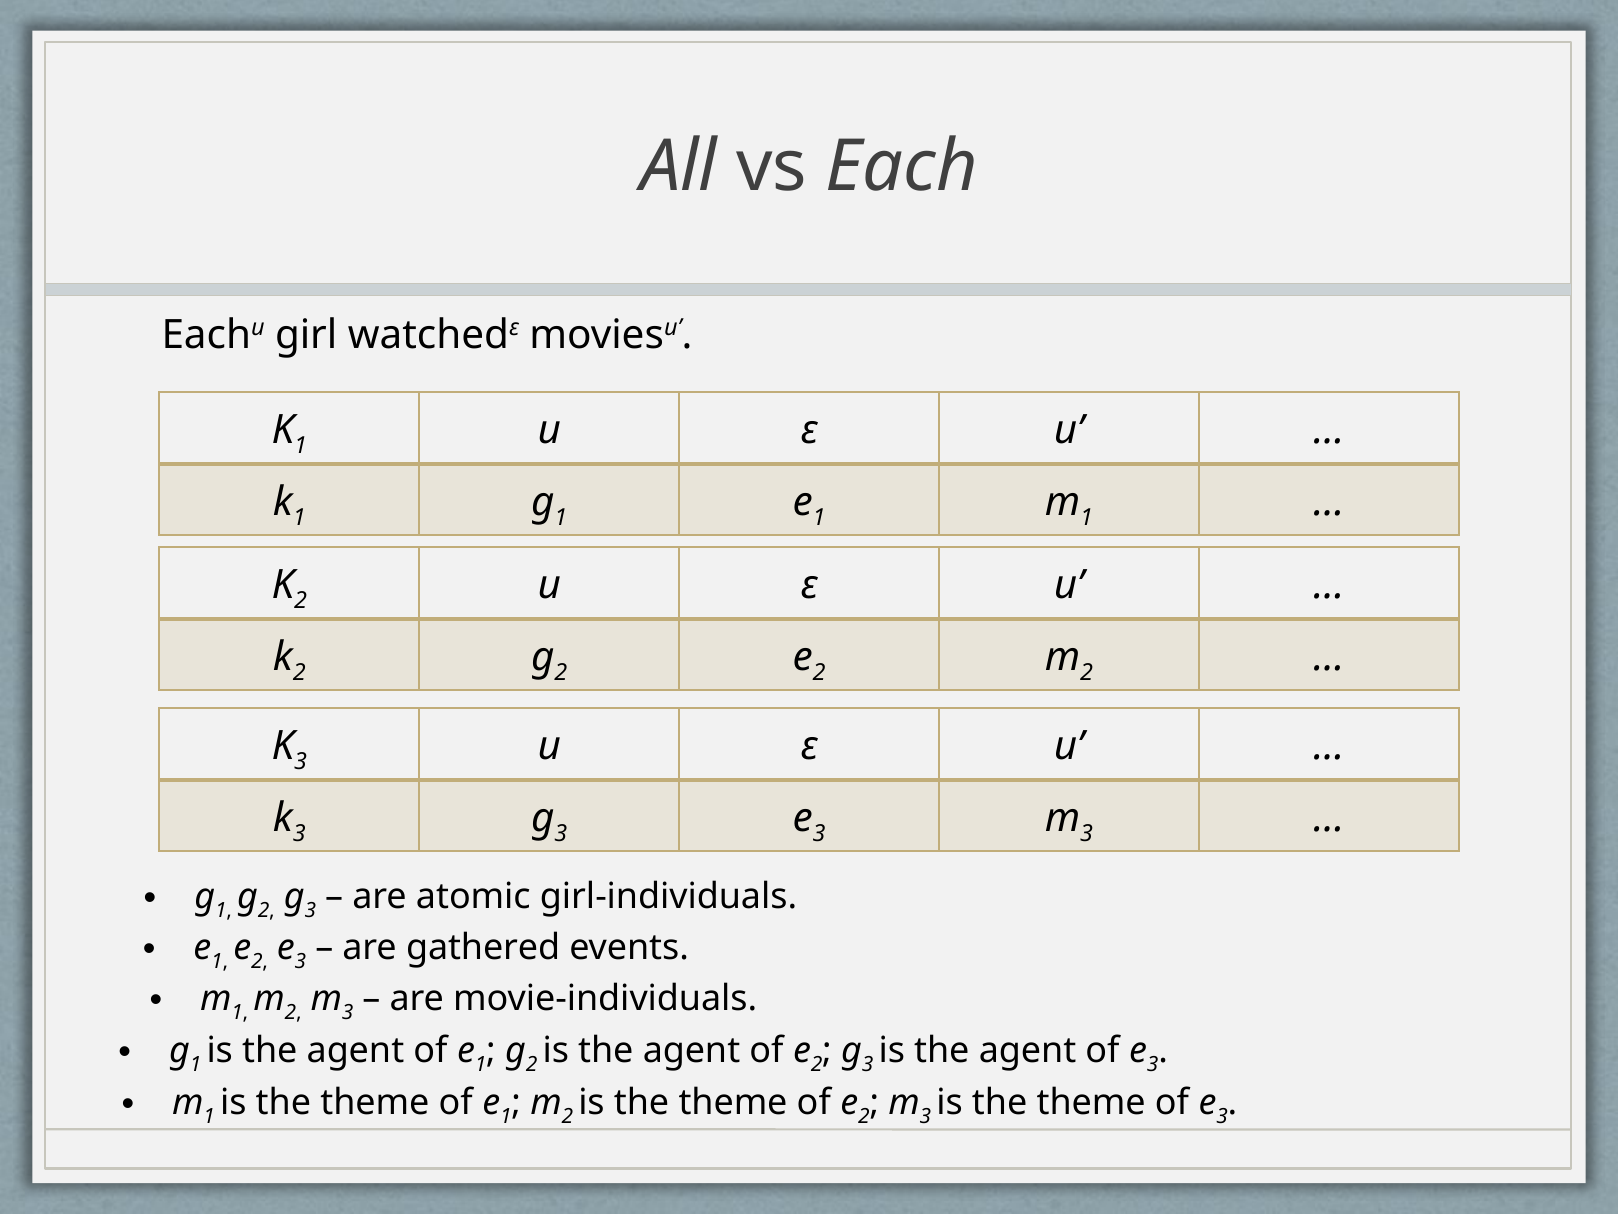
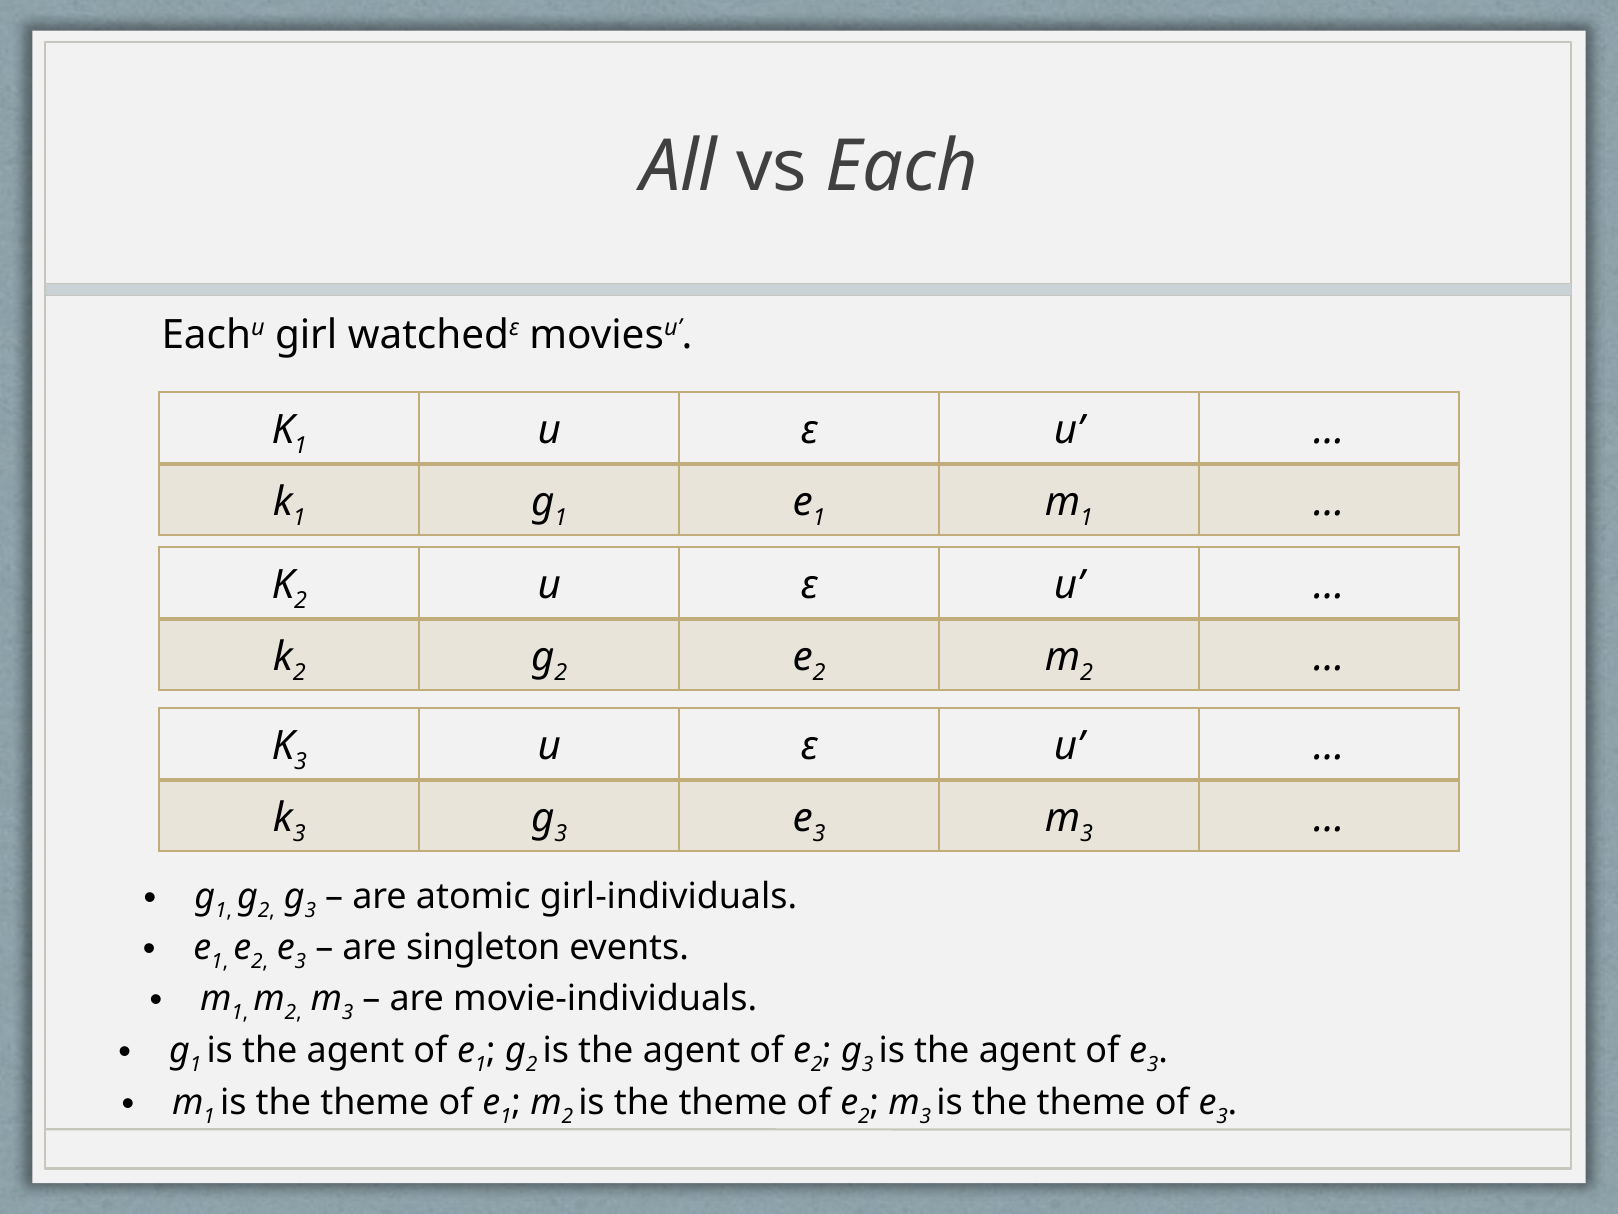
gathered: gathered -> singleton (483, 948)
